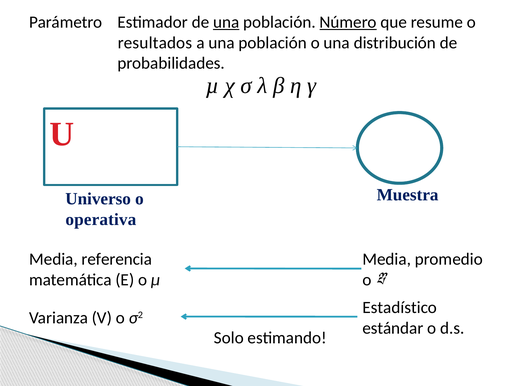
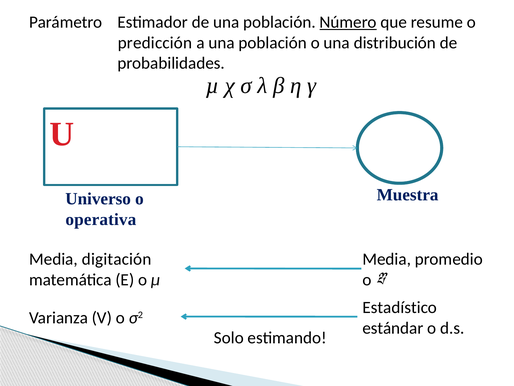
una underline: present -> none (226, 22)
resultados: resultados -> predicción (155, 43)
referencia: referencia -> digitación (117, 259)
